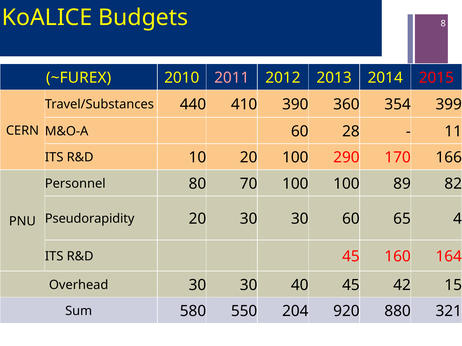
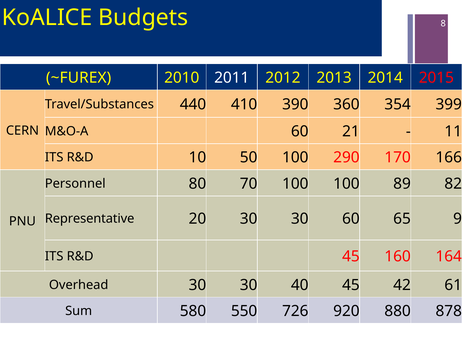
2011 colour: pink -> white (232, 78)
28: 28 -> 21 (351, 132)
10 20: 20 -> 50 (249, 158)
Pseudorapidity: Pseudorapidity -> Representative (90, 219)
4: 4 -> 9 (458, 219)
15: 15 -> 61 (453, 285)
204: 204 -> 726 (295, 312)
321: 321 -> 878 (449, 312)
